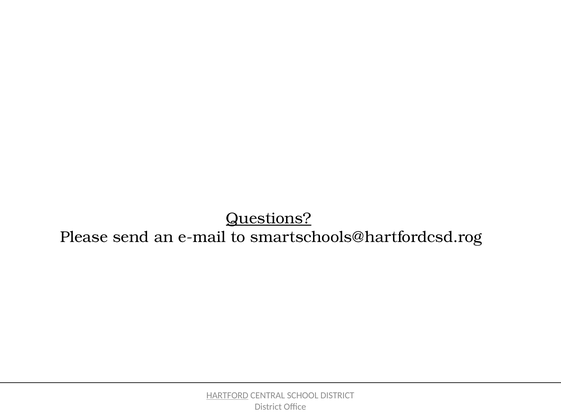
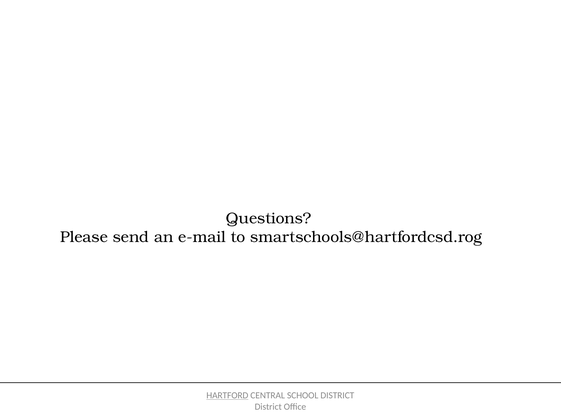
Questions underline: present -> none (269, 219)
